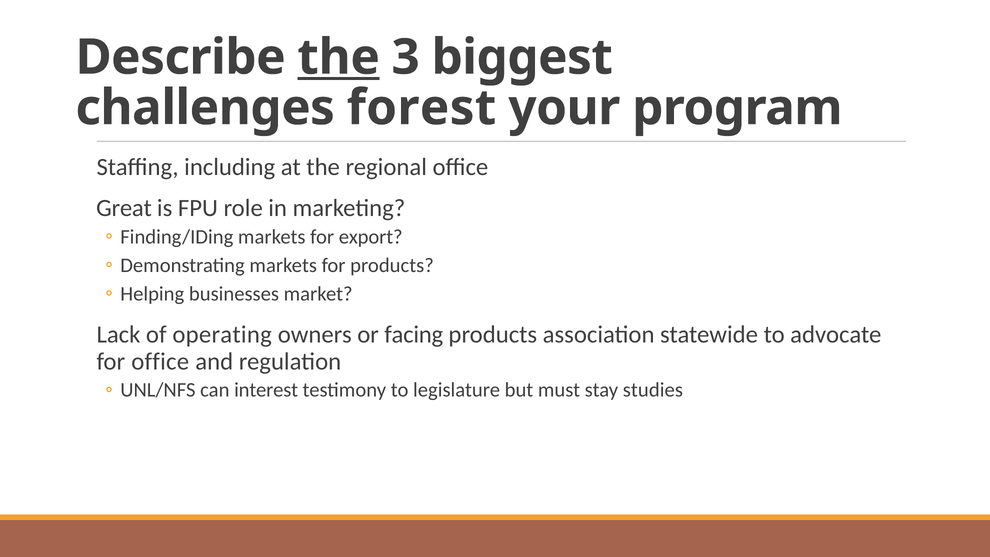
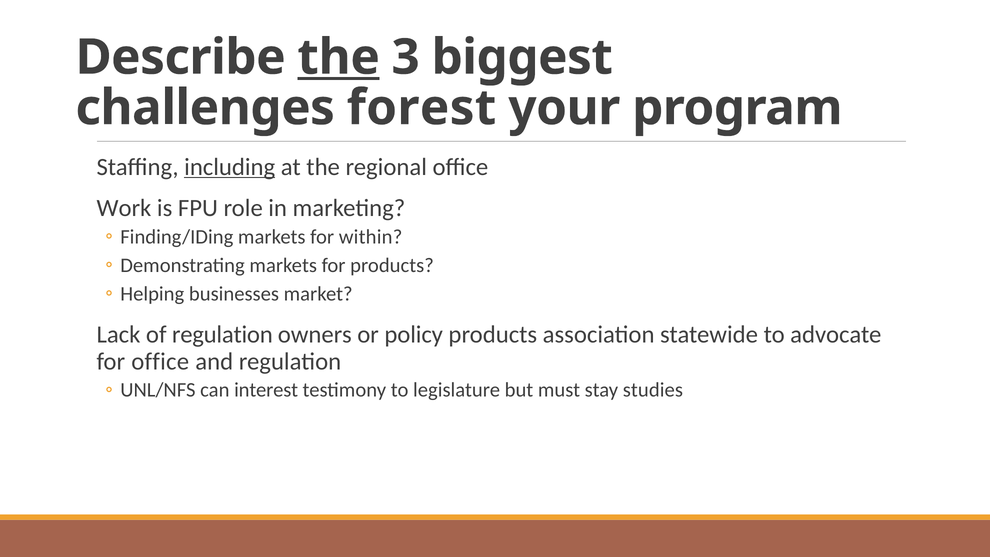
including underline: none -> present (230, 167)
Great: Great -> Work (124, 208)
export: export -> within (371, 237)
of operating: operating -> regulation (222, 335)
facing: facing -> policy (414, 335)
